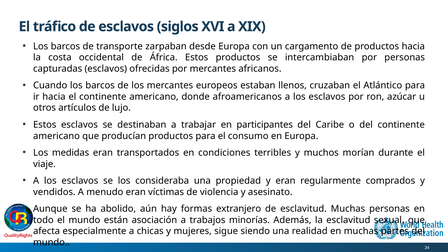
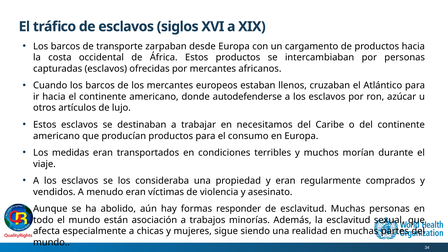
afroamericanos: afroamericanos -> autodefenderse (247, 97)
participantes: participantes -> necesitamos (265, 125)
extranjero: extranjero -> responder (239, 209)
